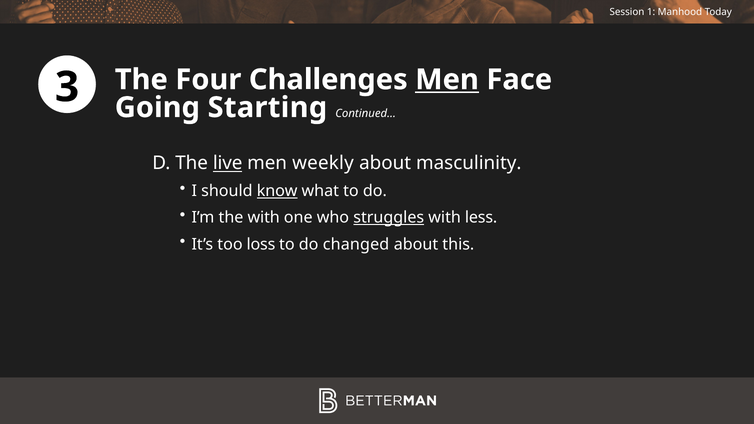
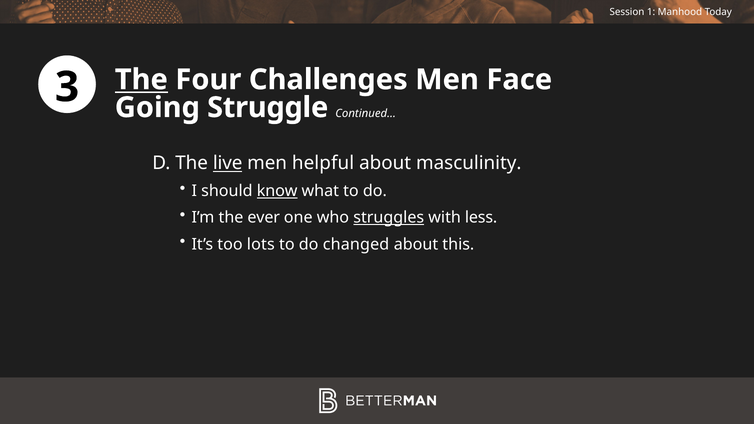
The underline: none -> present (141, 80)
Men underline: present -> none (447, 80)
Starting: Starting -> Struggle (268, 108)
weekly: weekly -> helpful (323, 163)
the with: with -> ever (264, 218)
loss: loss -> lots (261, 244)
